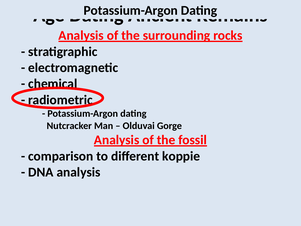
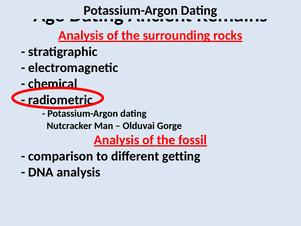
koppie: koppie -> getting (181, 156)
